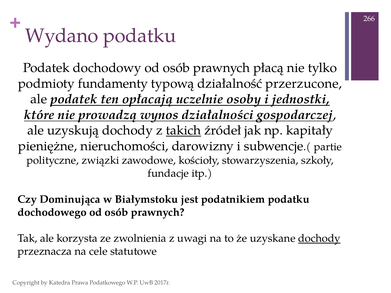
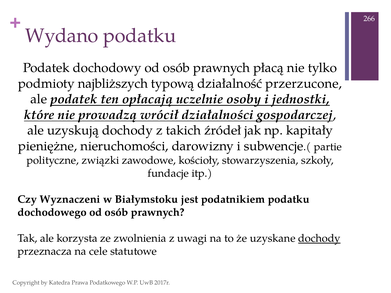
fundamenty: fundamenty -> najbliższych (113, 84)
wynos: wynos -> wrócił (159, 115)
takich underline: present -> none (183, 131)
Dominująca: Dominująca -> Wyznaczeni (70, 199)
